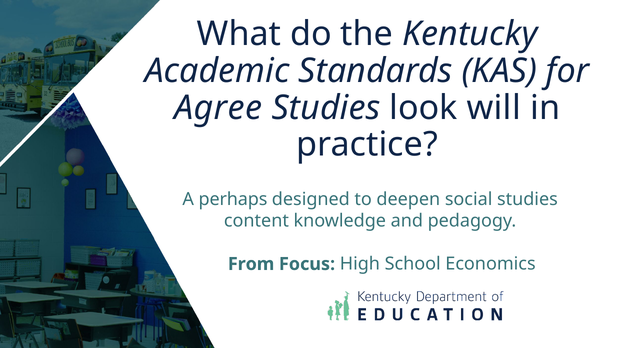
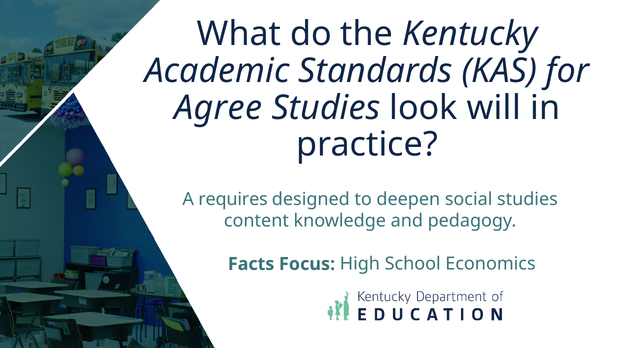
perhaps: perhaps -> requires (233, 199)
From: From -> Facts (251, 264)
